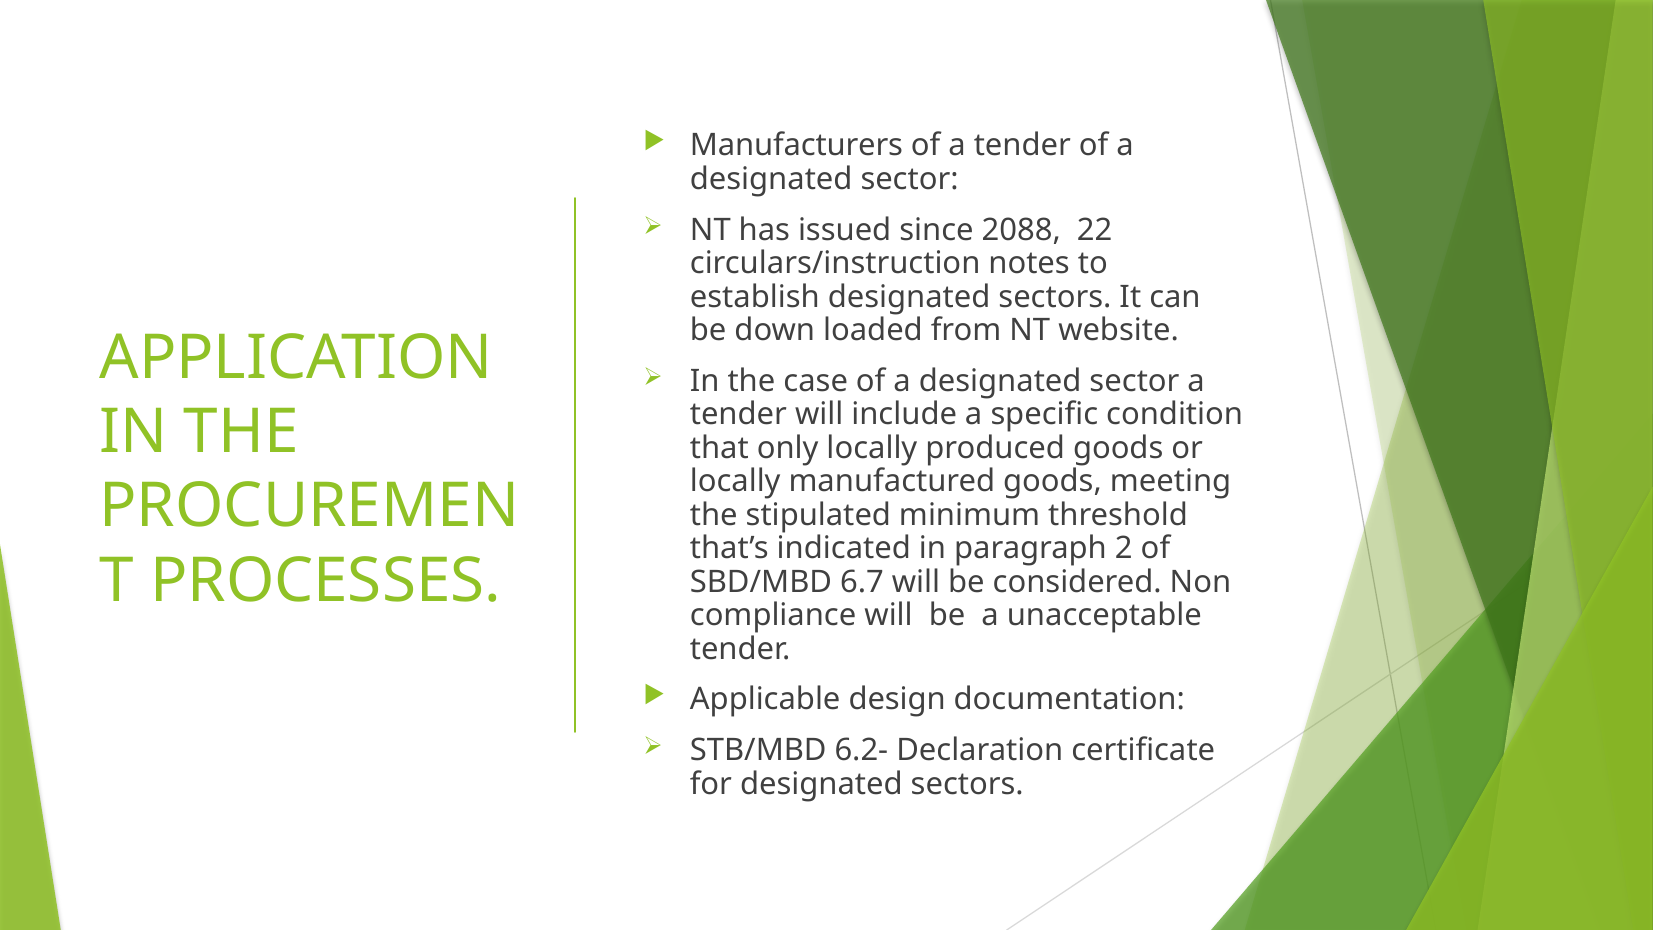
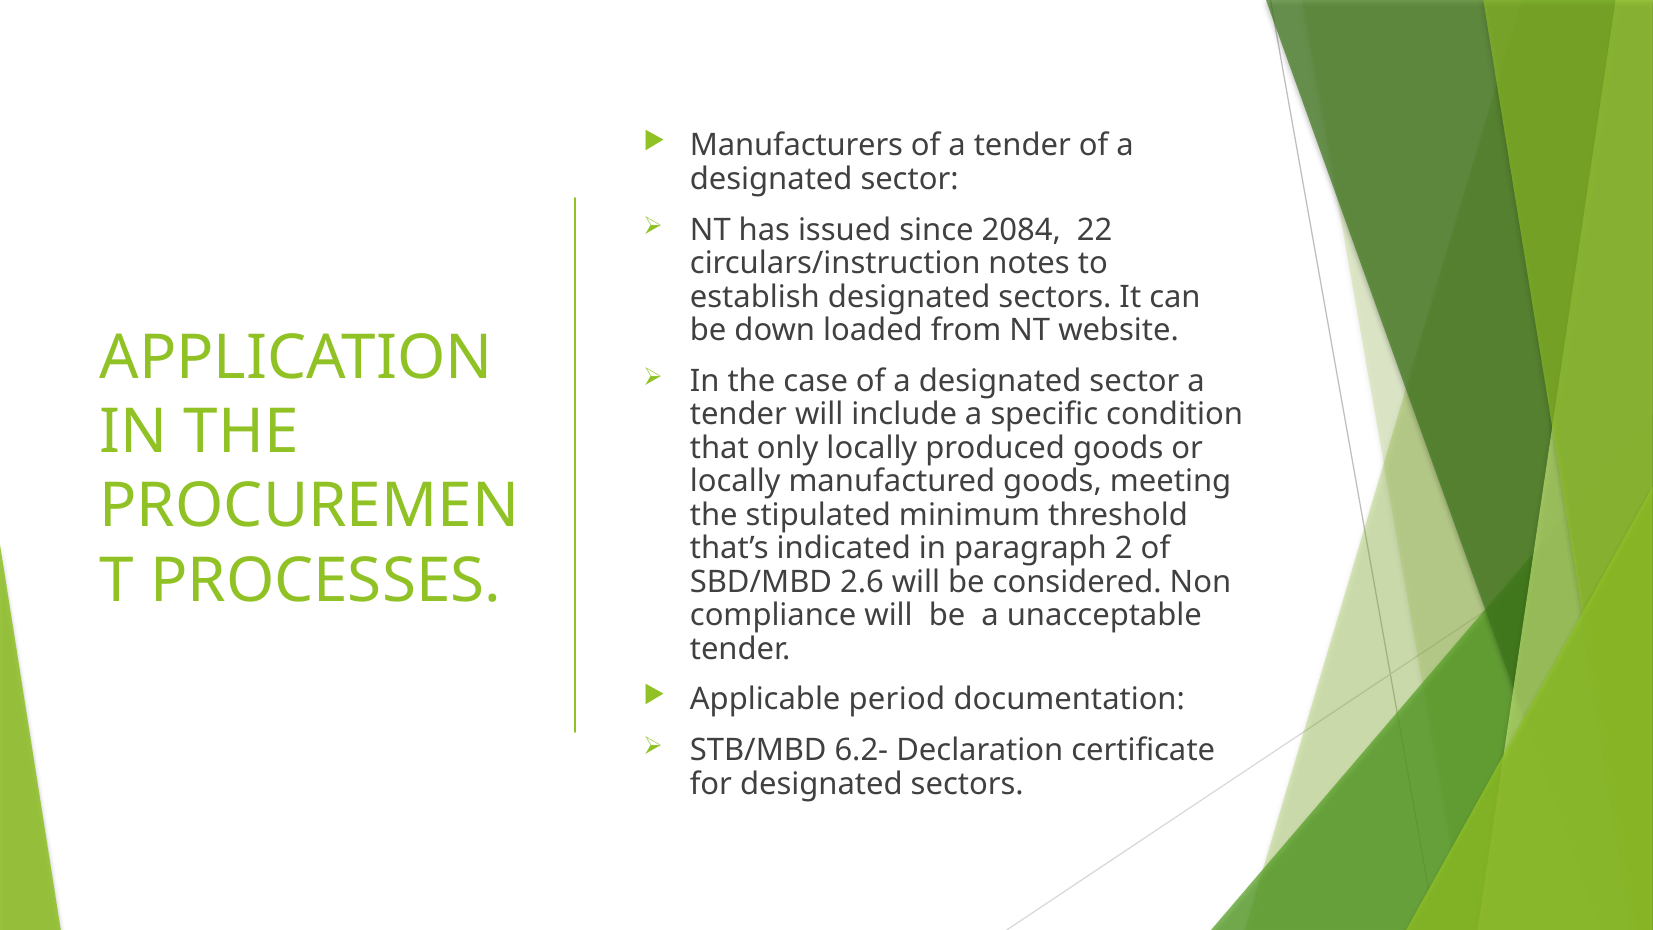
2088: 2088 -> 2084 (1021, 230)
6.7: 6.7 -> 2.6 (862, 582)
design: design -> period (897, 700)
